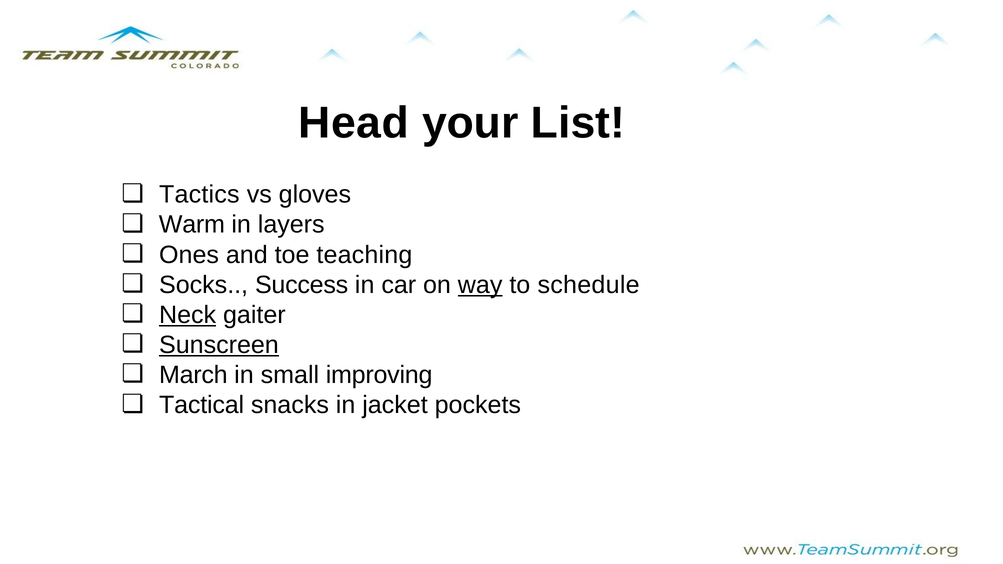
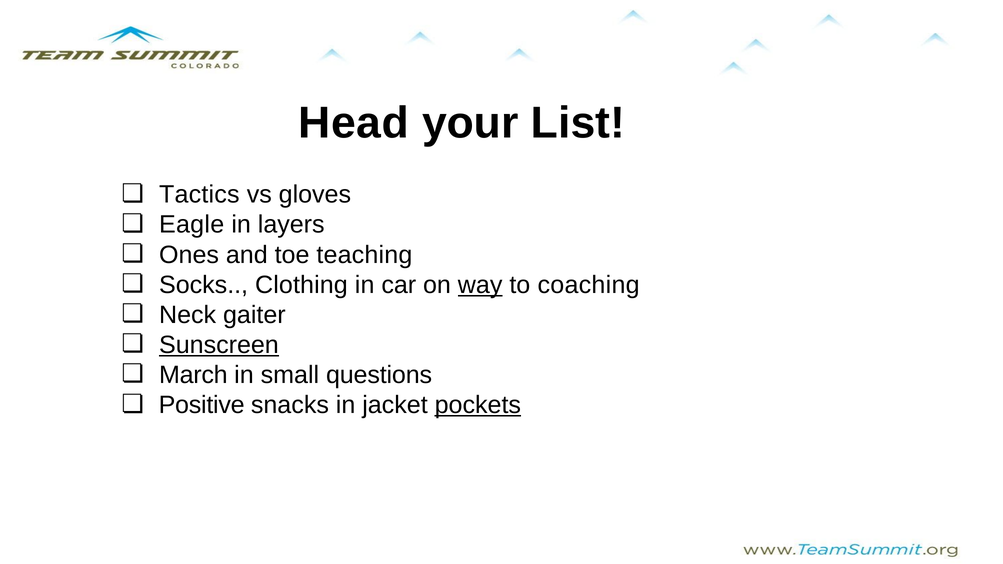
Warm: Warm -> Eagle (192, 225)
Success: Success -> Clothing (301, 285)
schedule: schedule -> coaching (589, 285)
Neck underline: present -> none (188, 315)
improving: improving -> questions (379, 375)
Tactical: Tactical -> Positive (202, 405)
pockets underline: none -> present (478, 405)
